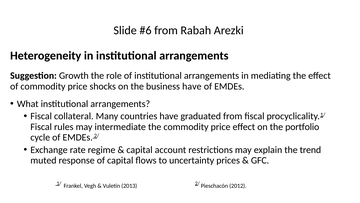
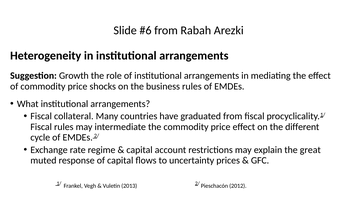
business have: have -> rules (192, 86)
portfolio: portfolio -> different (302, 127)
trend: trend -> great (310, 149)
